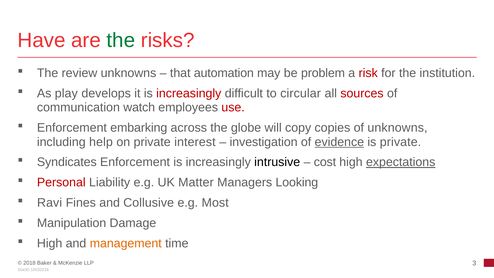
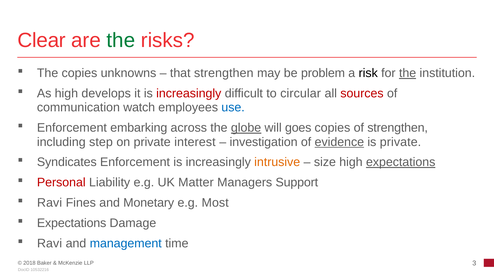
Have: Have -> Clear (42, 40)
The review: review -> copies (79, 73)
that automation: automation -> strengthen (224, 73)
risk colour: red -> black (368, 73)
the underline: none -> present (408, 73)
As play: play -> high (66, 93)
use colour: red -> blue (233, 108)
globe underline: none -> present (246, 128)
copy: copy -> goes (298, 128)
of unknowns: unknowns -> strengthen (398, 128)
help: help -> step (101, 142)
intrusive colour: black -> orange (277, 162)
cost: cost -> size (325, 162)
Looking: Looking -> Support (297, 182)
Collusive: Collusive -> Monetary (149, 203)
Manipulation: Manipulation -> Expectations (72, 223)
High: High -> Ravi (50, 243)
management colour: orange -> blue (126, 243)
